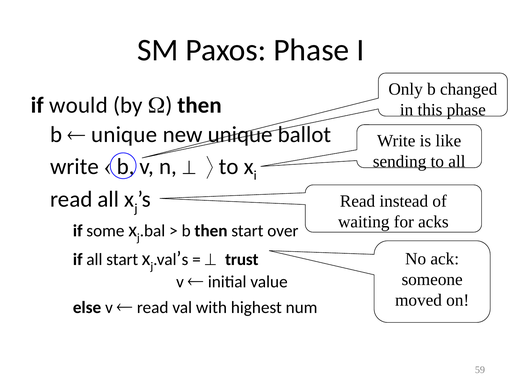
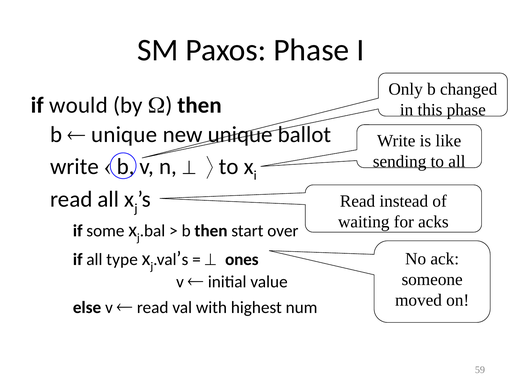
all start: start -> type (122, 259)
trust: trust -> ones (242, 259)
